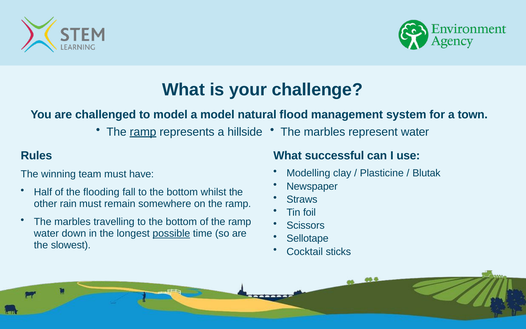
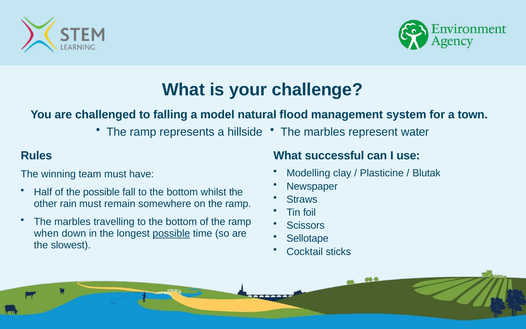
to model: model -> falling (170, 114)
ramp underline: present -> none (143, 132)
the flooding: flooding -> possible (101, 192)
water: water -> when (46, 233)
